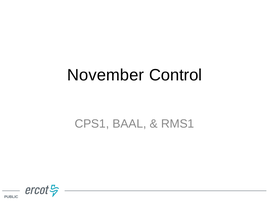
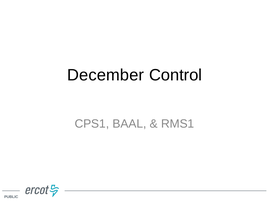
November: November -> December (106, 75)
